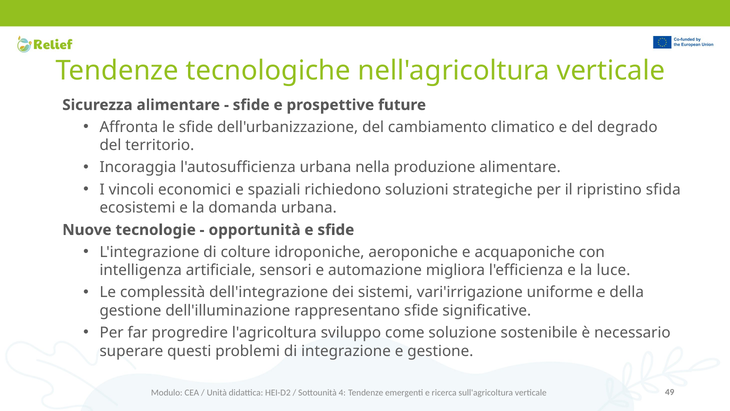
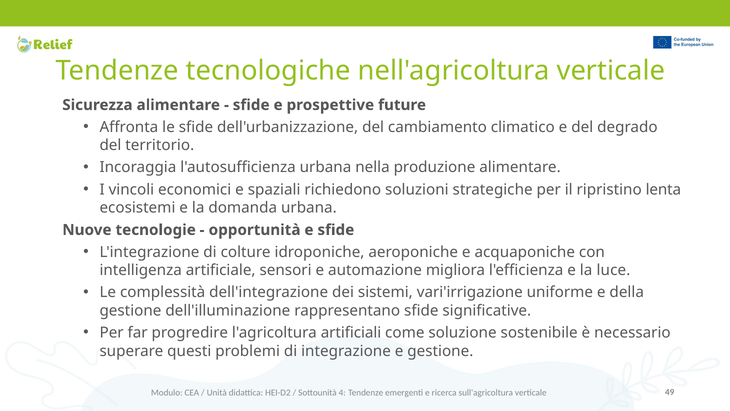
sfida: sfida -> lenta (663, 189)
sviluppo: sviluppo -> artificiali (351, 333)
